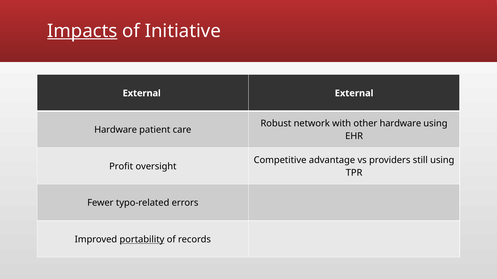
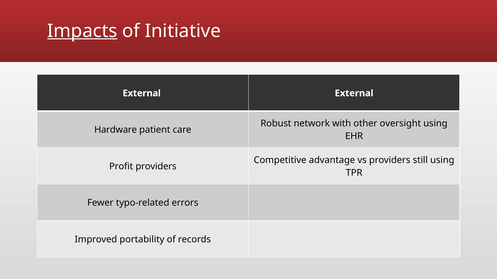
other hardware: hardware -> oversight (400, 124)
Profit oversight: oversight -> providers (156, 167)
portability underline: present -> none (142, 240)
